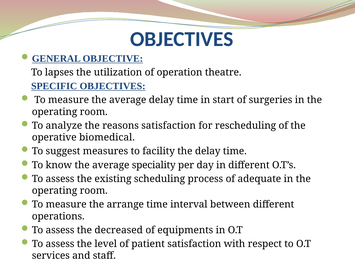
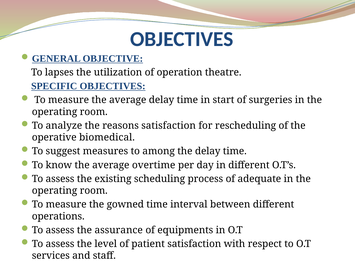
facility: facility -> among (159, 151)
speciality: speciality -> overtime (154, 165)
arrange: arrange -> gowned (125, 205)
decreased: decreased -> assurance (119, 230)
